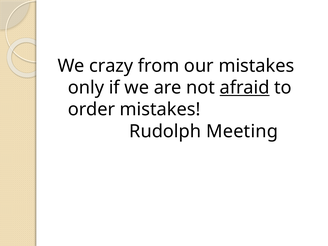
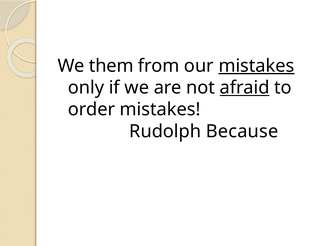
crazy: crazy -> them (111, 66)
mistakes underline: none -> present (256, 66)
Meeting: Meeting -> Because (242, 131)
